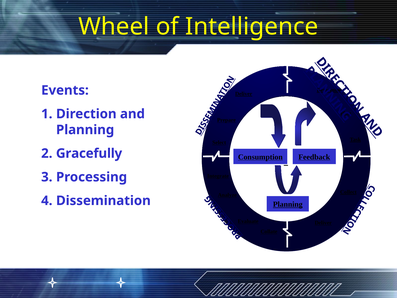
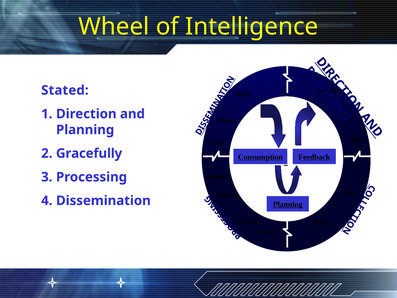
Events: Events -> Stated (65, 90)
